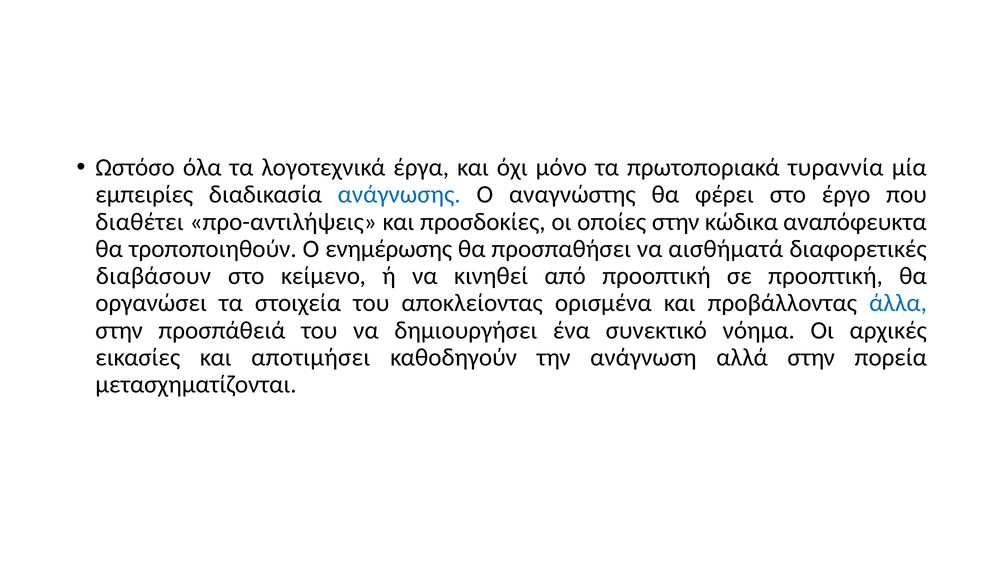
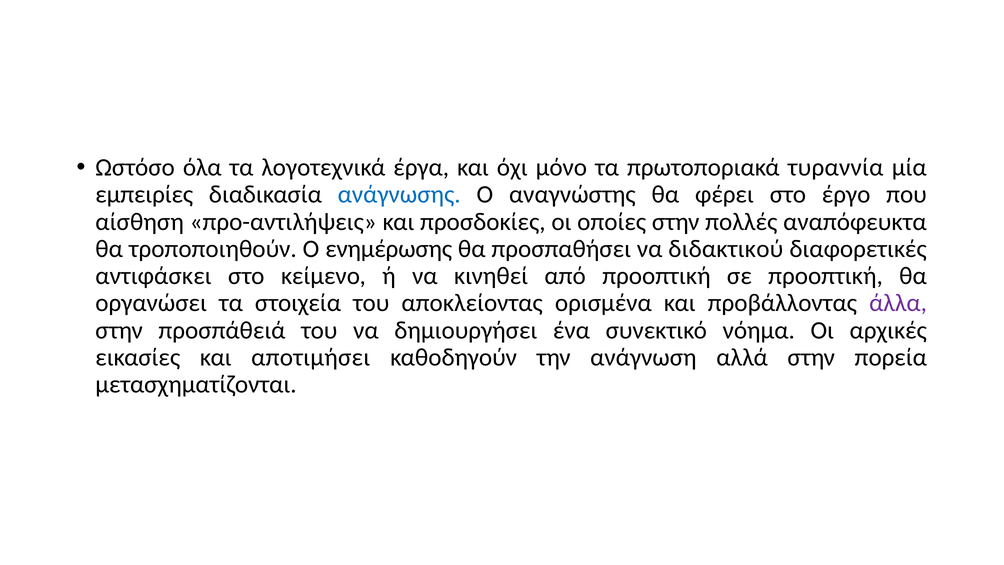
διαθέτει: διαθέτει -> αίσθηση (140, 222)
κώδικα: κώδικα -> πολλές (741, 222)
αισθήματά: αισθήματά -> διδακτικού (726, 249)
διαβάσουν: διαβάσουν -> αντιφάσκει (153, 276)
άλλα colour: blue -> purple (898, 303)
